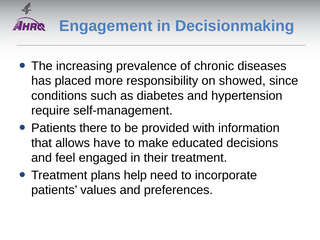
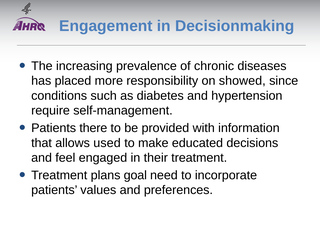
have: have -> used (107, 143)
help: help -> goal (135, 175)
